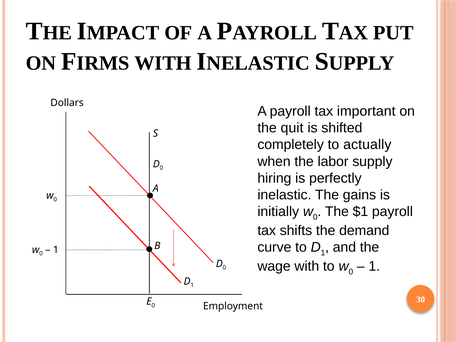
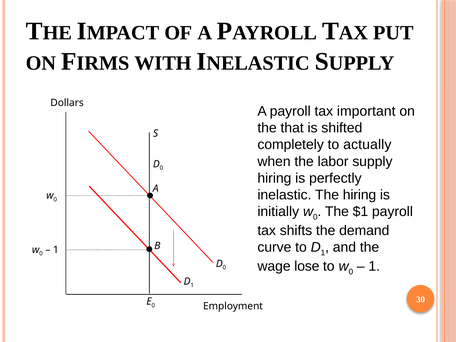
quit: quit -> that (292, 128)
The gains: gains -> hiring (360, 195)
wage with: with -> lose (307, 266)
